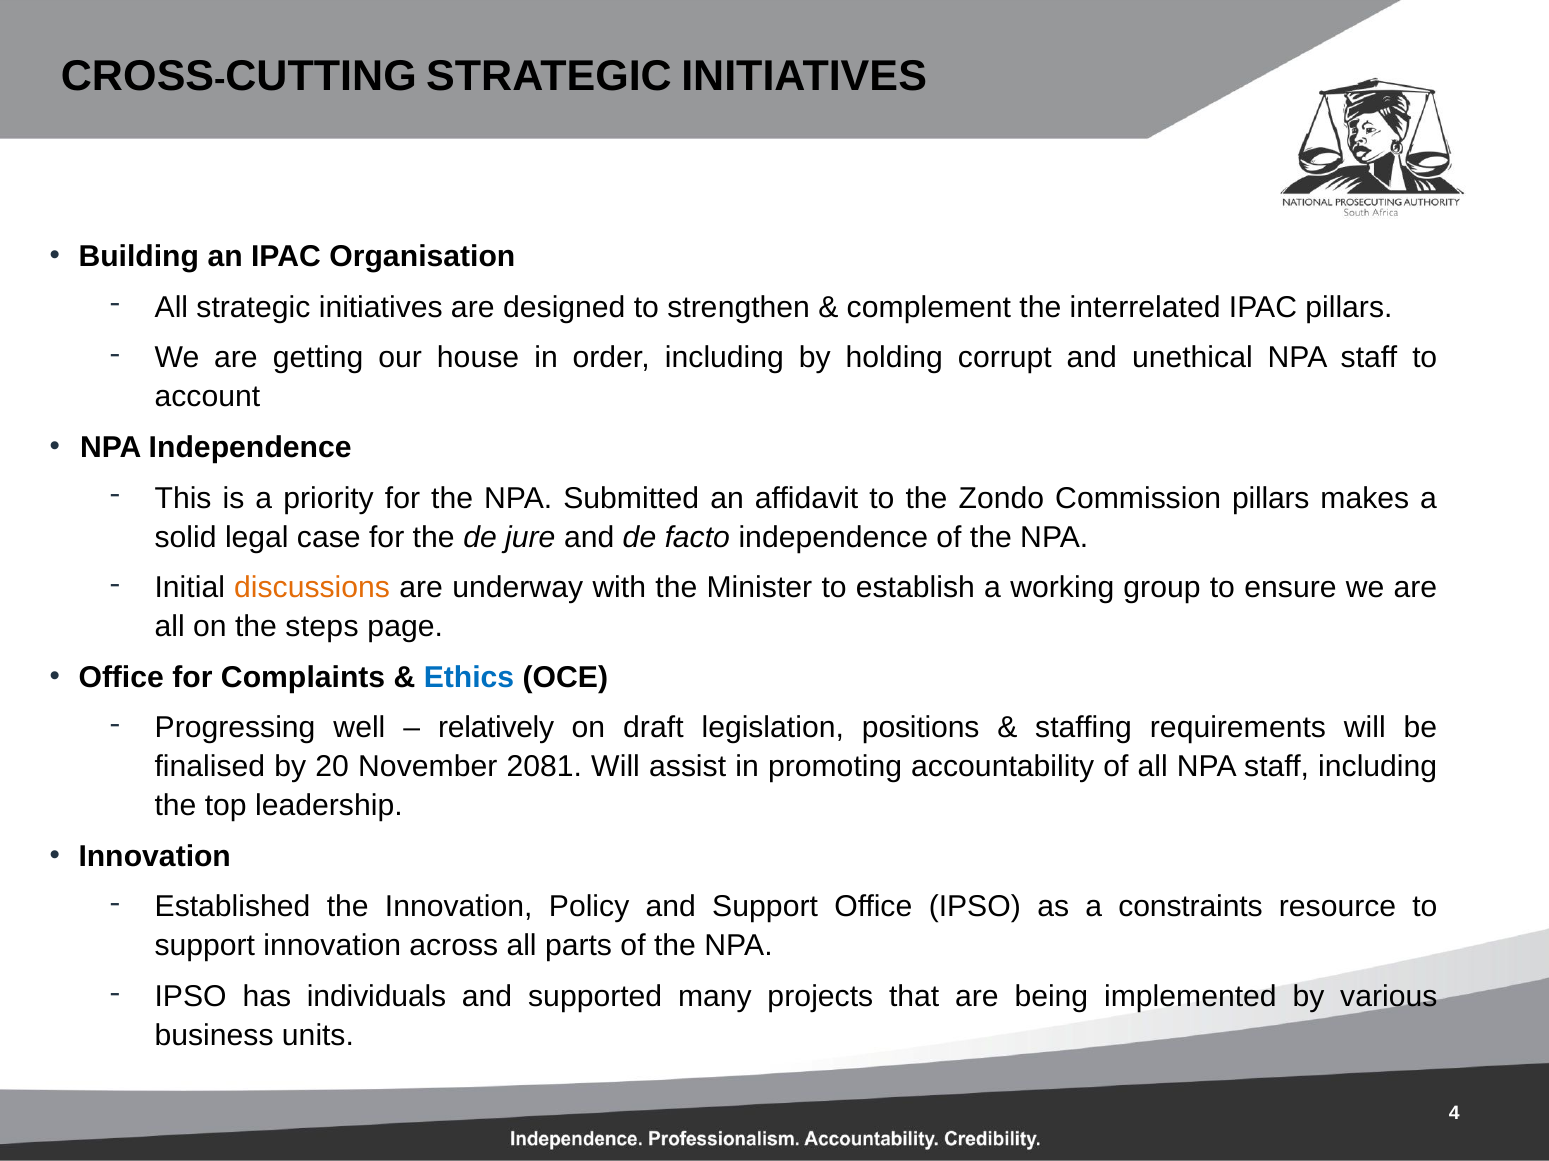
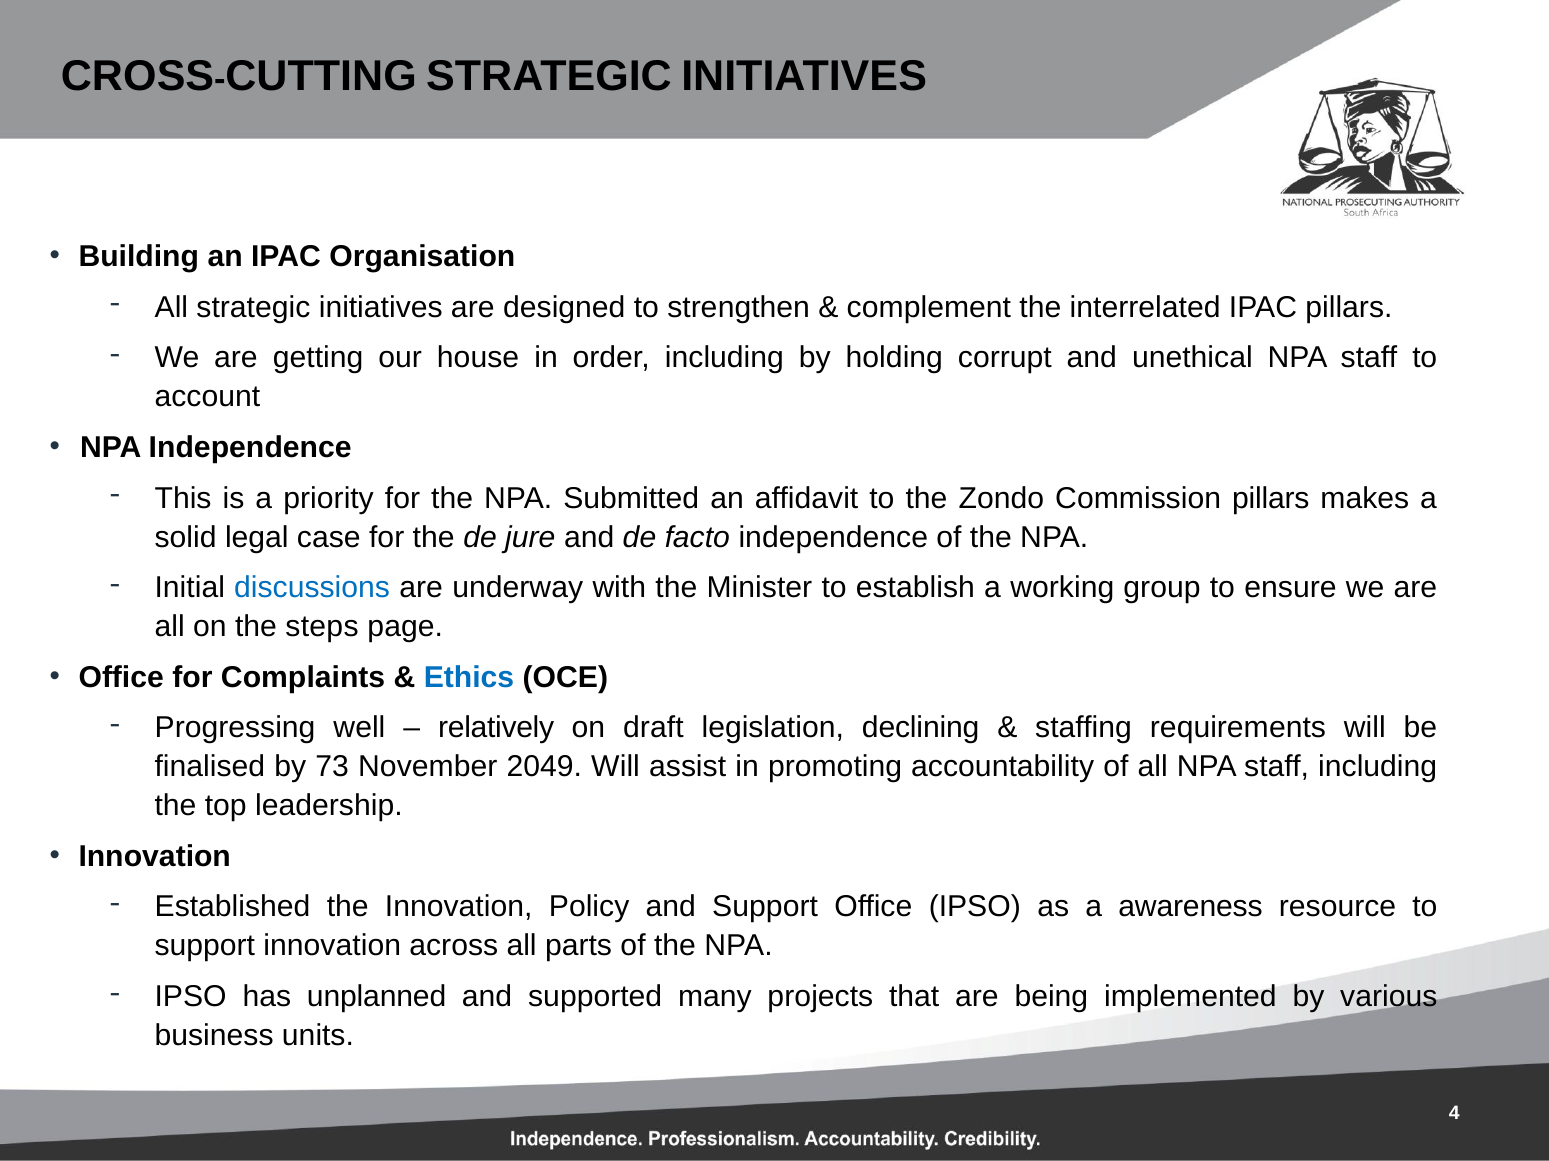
discussions colour: orange -> blue (312, 588)
positions: positions -> declining (921, 728)
20: 20 -> 73 (332, 767)
2081: 2081 -> 2049 (544, 767)
constraints: constraints -> awareness (1191, 908)
individuals: individuals -> unplanned (377, 997)
